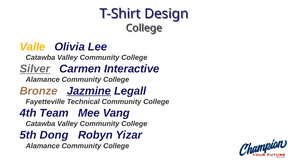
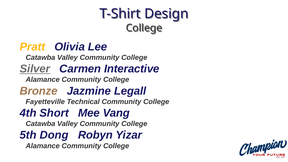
Valle: Valle -> Pratt (32, 47)
Jazmine underline: present -> none (89, 91)
Team: Team -> Short (54, 113)
